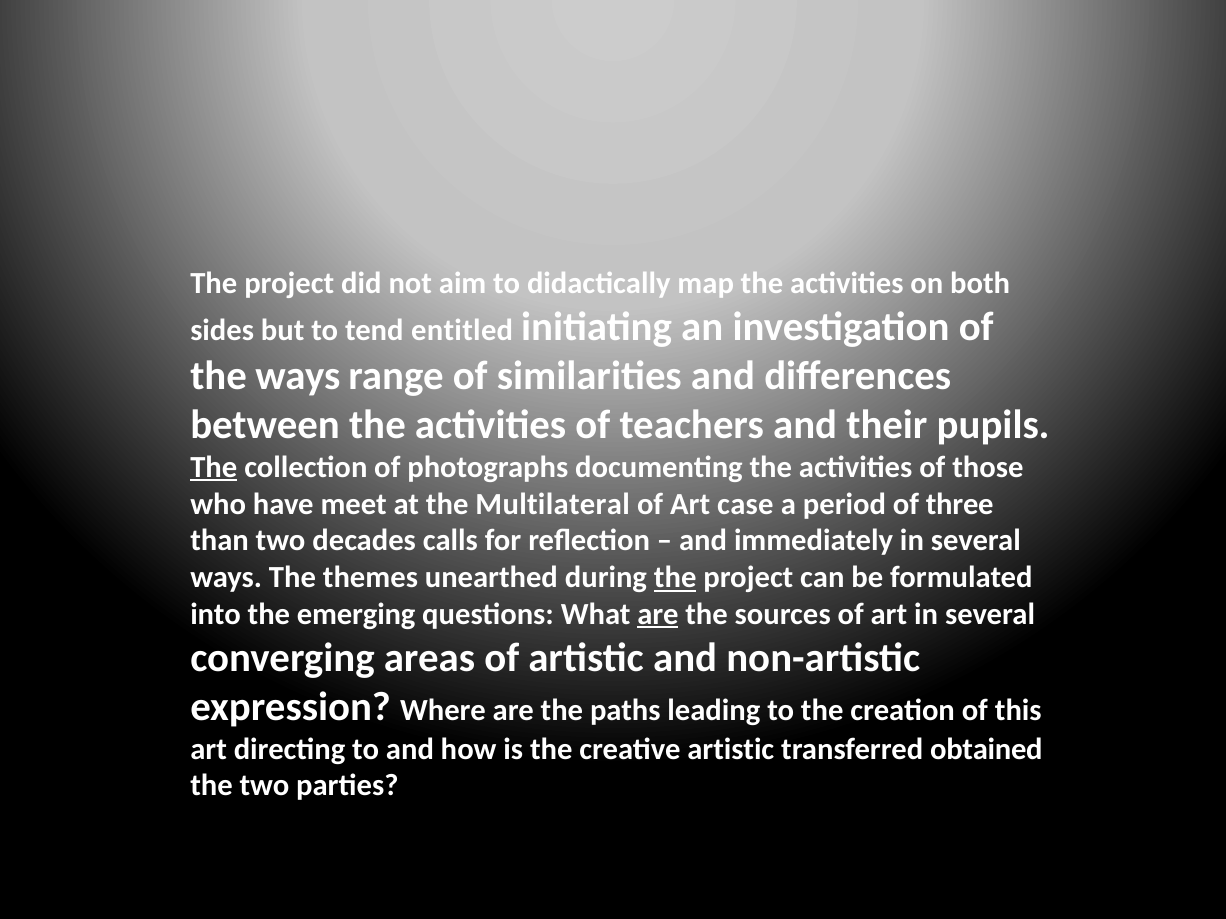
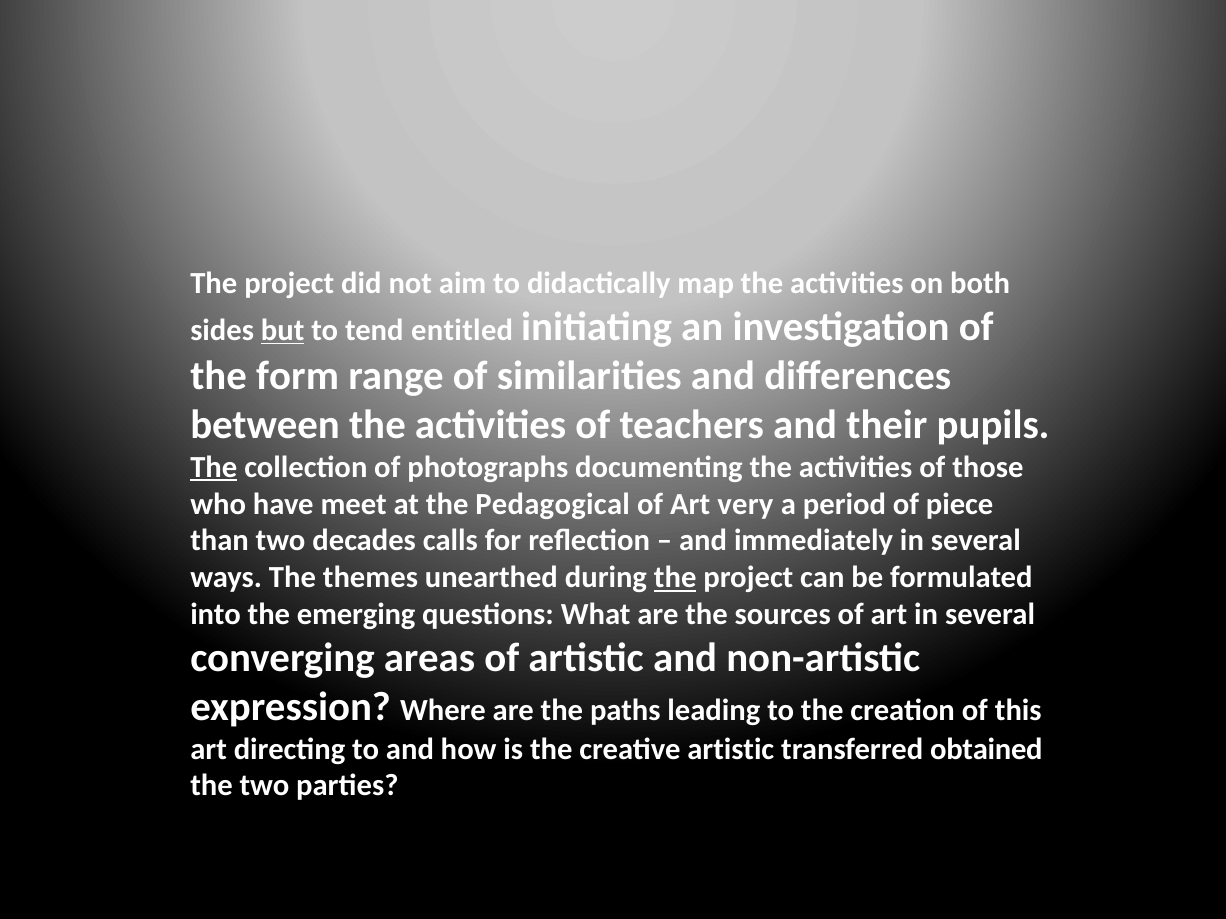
but underline: none -> present (283, 331)
the ways: ways -> form (298, 376)
Multilateral: Multilateral -> Pedagogical (553, 504)
case: case -> very (745, 504)
three: three -> piece (960, 504)
are underline: present -> none (658, 615)
